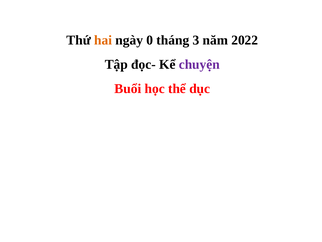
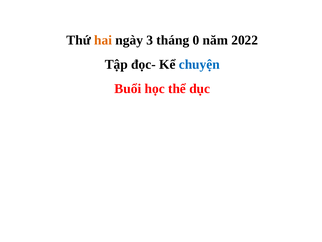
0: 0 -> 3 (150, 40)
3: 3 -> 0 (196, 40)
chuyện colour: purple -> blue (199, 64)
